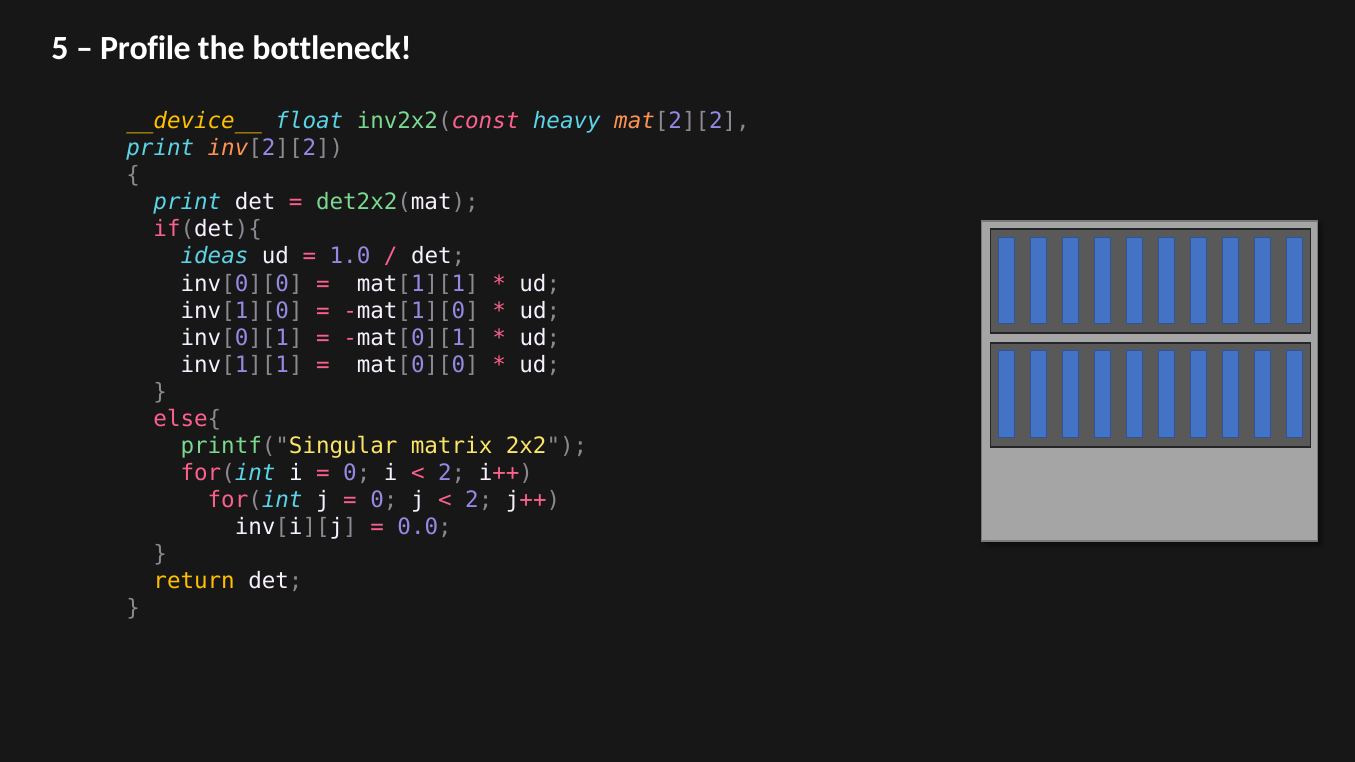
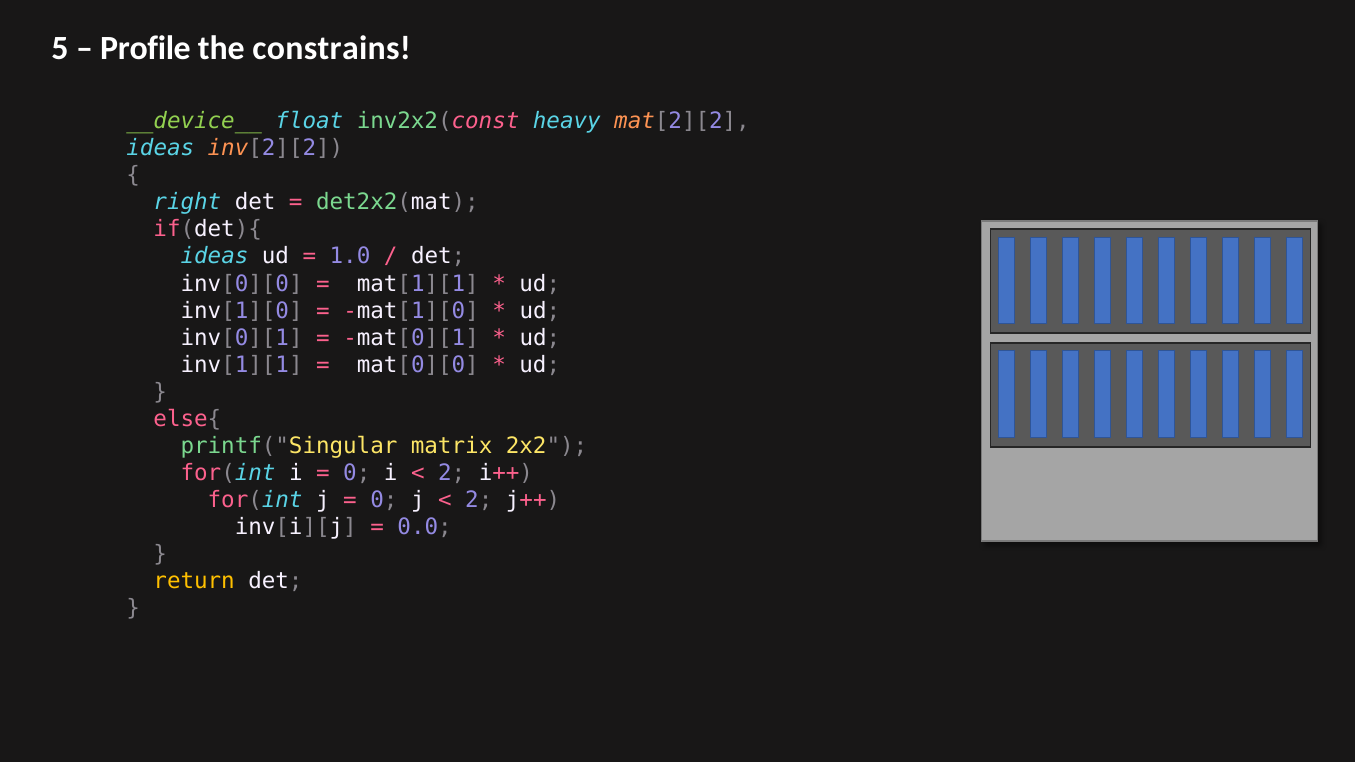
bottleneck: bottleneck -> constrains (332, 49)
__device__ colour: yellow -> light green (194, 121)
print: print -> ideas (160, 148)
print: print -> right (187, 202)
